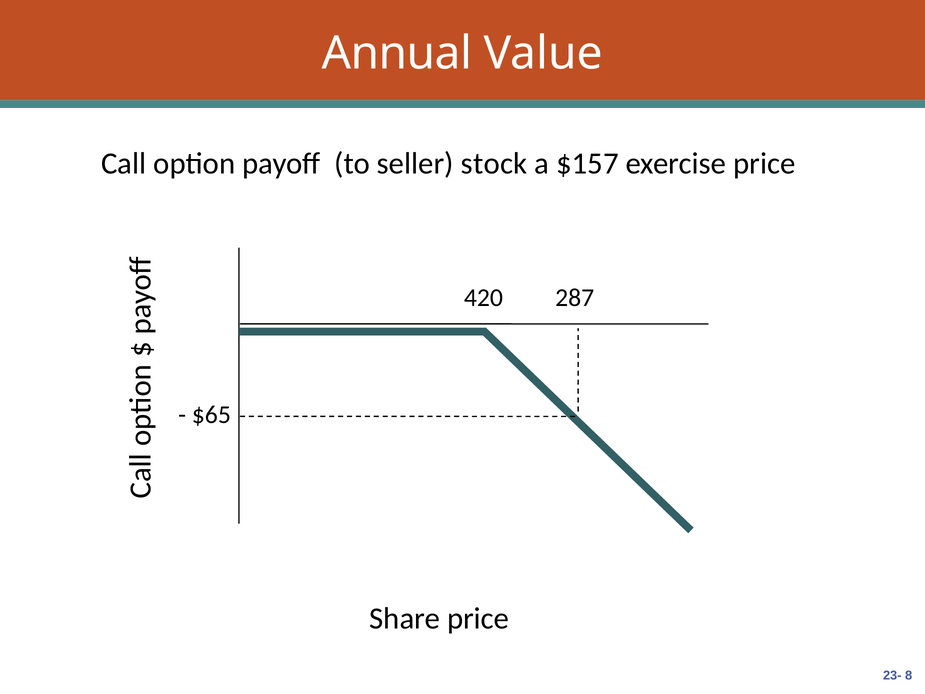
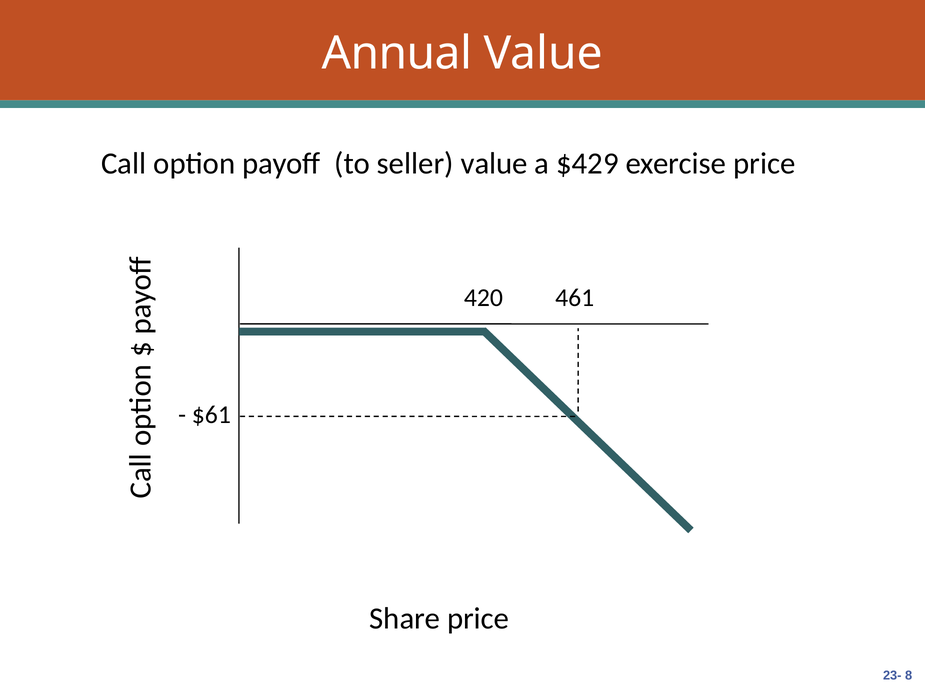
seller stock: stock -> value (494, 163)
$157: $157 -> $429 (587, 163)
287: 287 -> 461 (575, 298)
$65: $65 -> $61 (211, 415)
